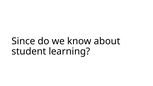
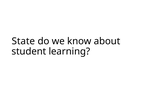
Since: Since -> State (23, 41)
